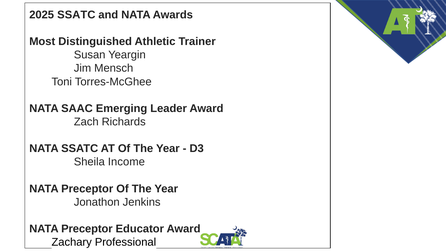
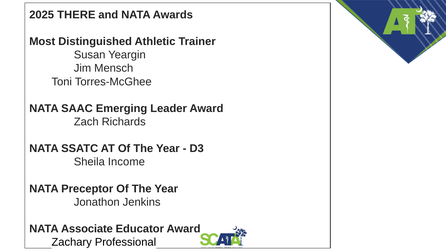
2025 SSATC: SSATC -> THERE (76, 15)
Preceptor: Preceptor -> Associate (87, 229)
